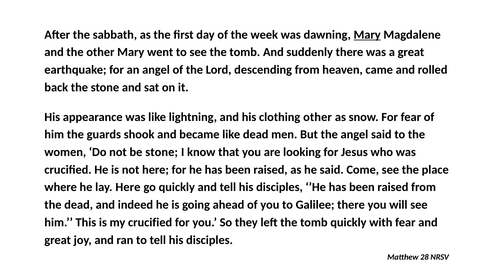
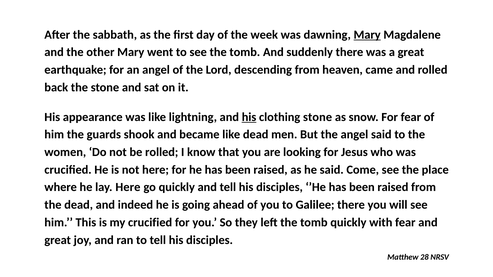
his underline: none -> present (249, 117)
clothing other: other -> stone (318, 117)
be stone: stone -> rolled (162, 152)
